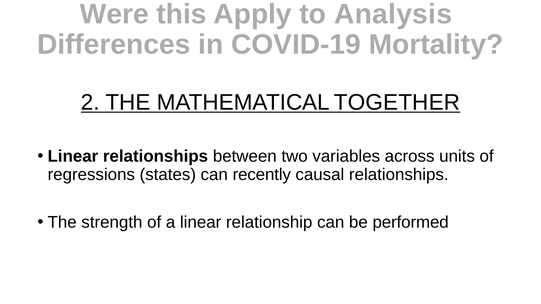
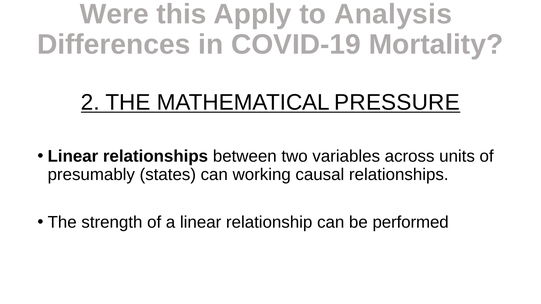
TOGETHER: TOGETHER -> PRESSURE (397, 102)
regressions: regressions -> presumably (91, 175)
recently: recently -> working (262, 175)
